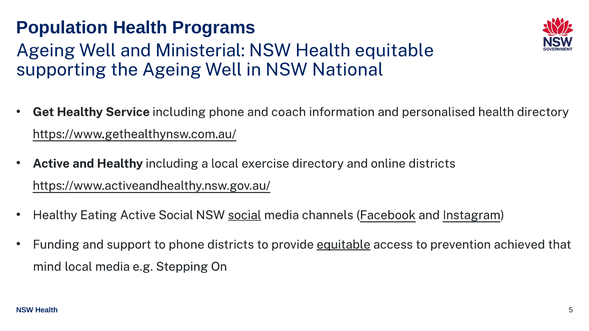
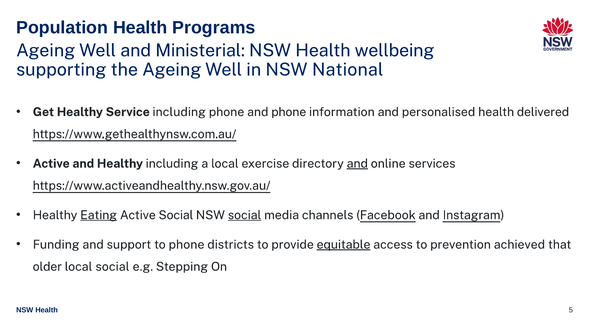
Health equitable: equitable -> wellbeing (394, 50)
and coach: coach -> phone (289, 112)
health directory: directory -> delivered (543, 112)
and underline: none -> present (357, 164)
online districts: districts -> services (432, 164)
Eating underline: none -> present (99, 215)
mind: mind -> older (47, 267)
local media: media -> social (112, 267)
